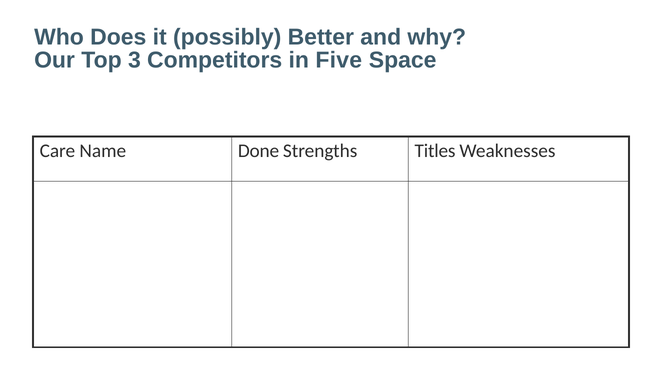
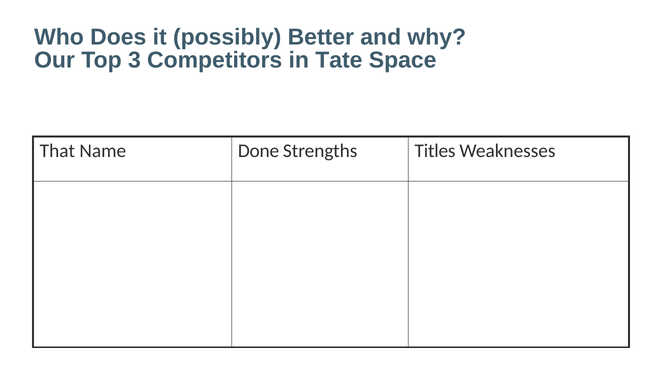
Five: Five -> Tate (339, 60)
Care: Care -> That (57, 151)
